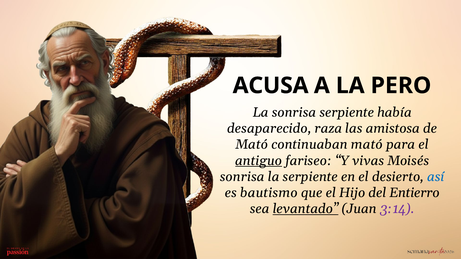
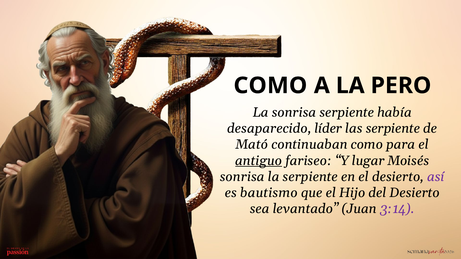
ACUSA: ACUSA -> COMO (270, 86)
raza: raza -> líder (328, 129)
las amistosa: amistosa -> serpiente (393, 129)
continuaban mató: mató -> como (367, 145)
vivas: vivas -> lugar (368, 161)
así colour: blue -> purple (436, 177)
del Entierro: Entierro -> Desierto (415, 193)
levantado underline: present -> none (306, 209)
